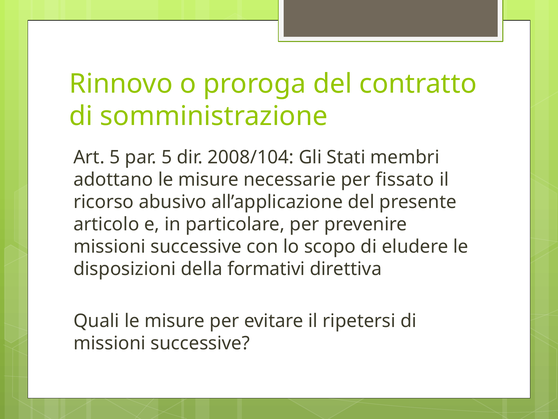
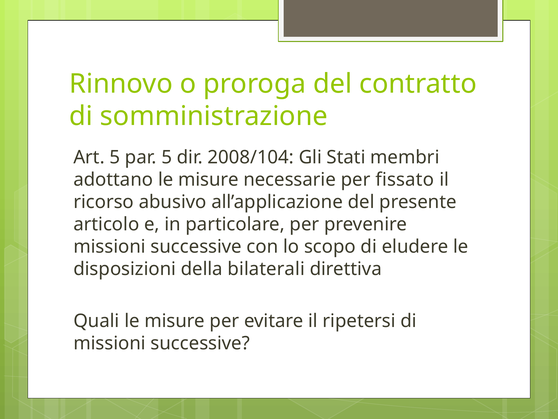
formativi: formativi -> bilaterali (266, 269)
